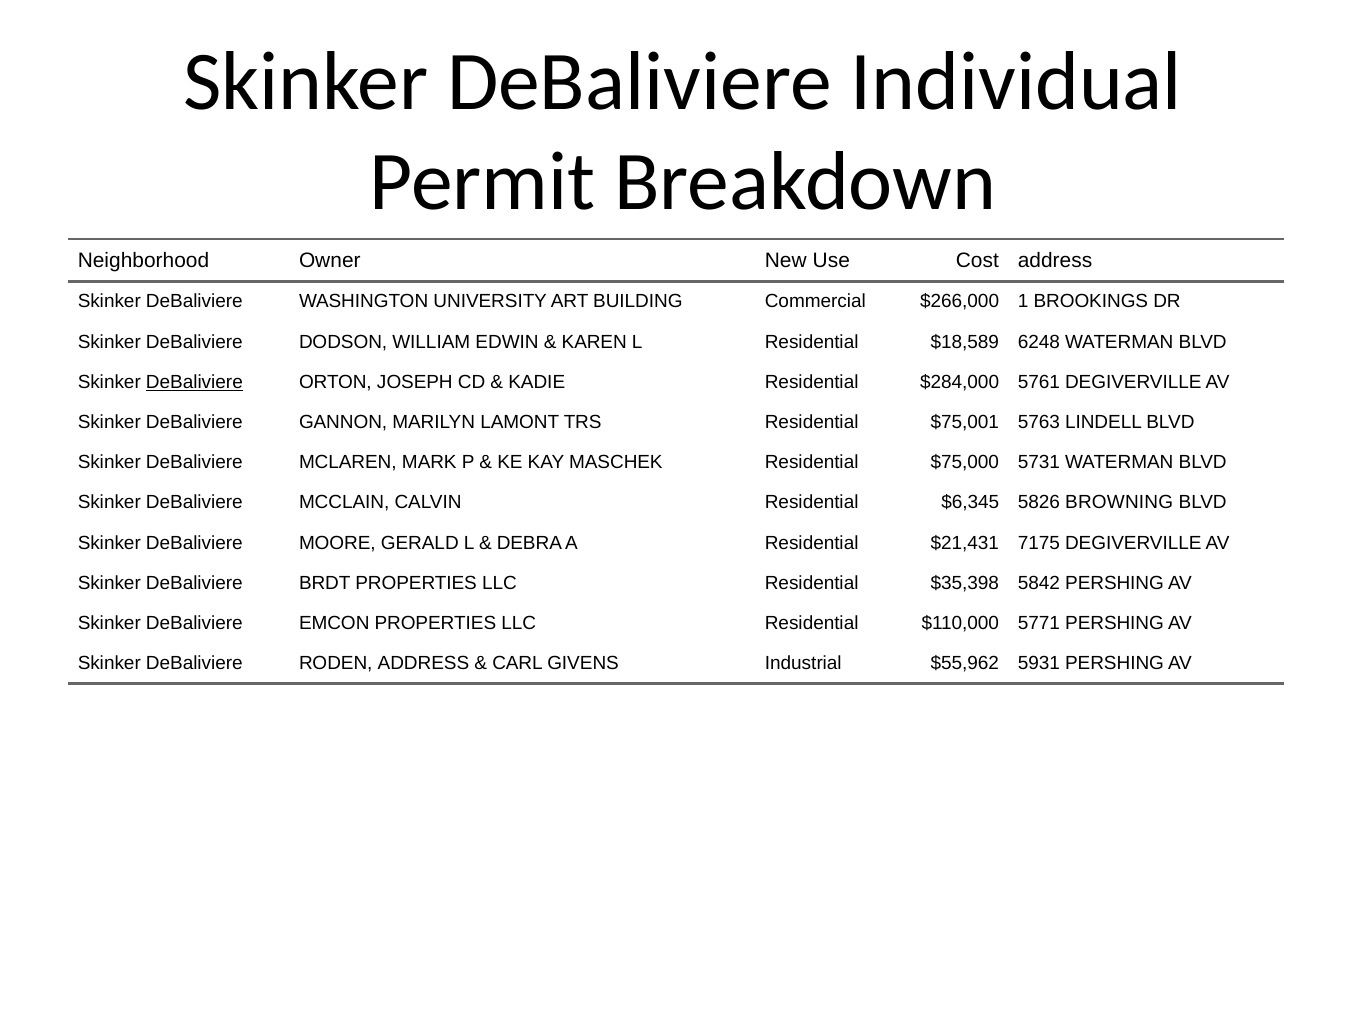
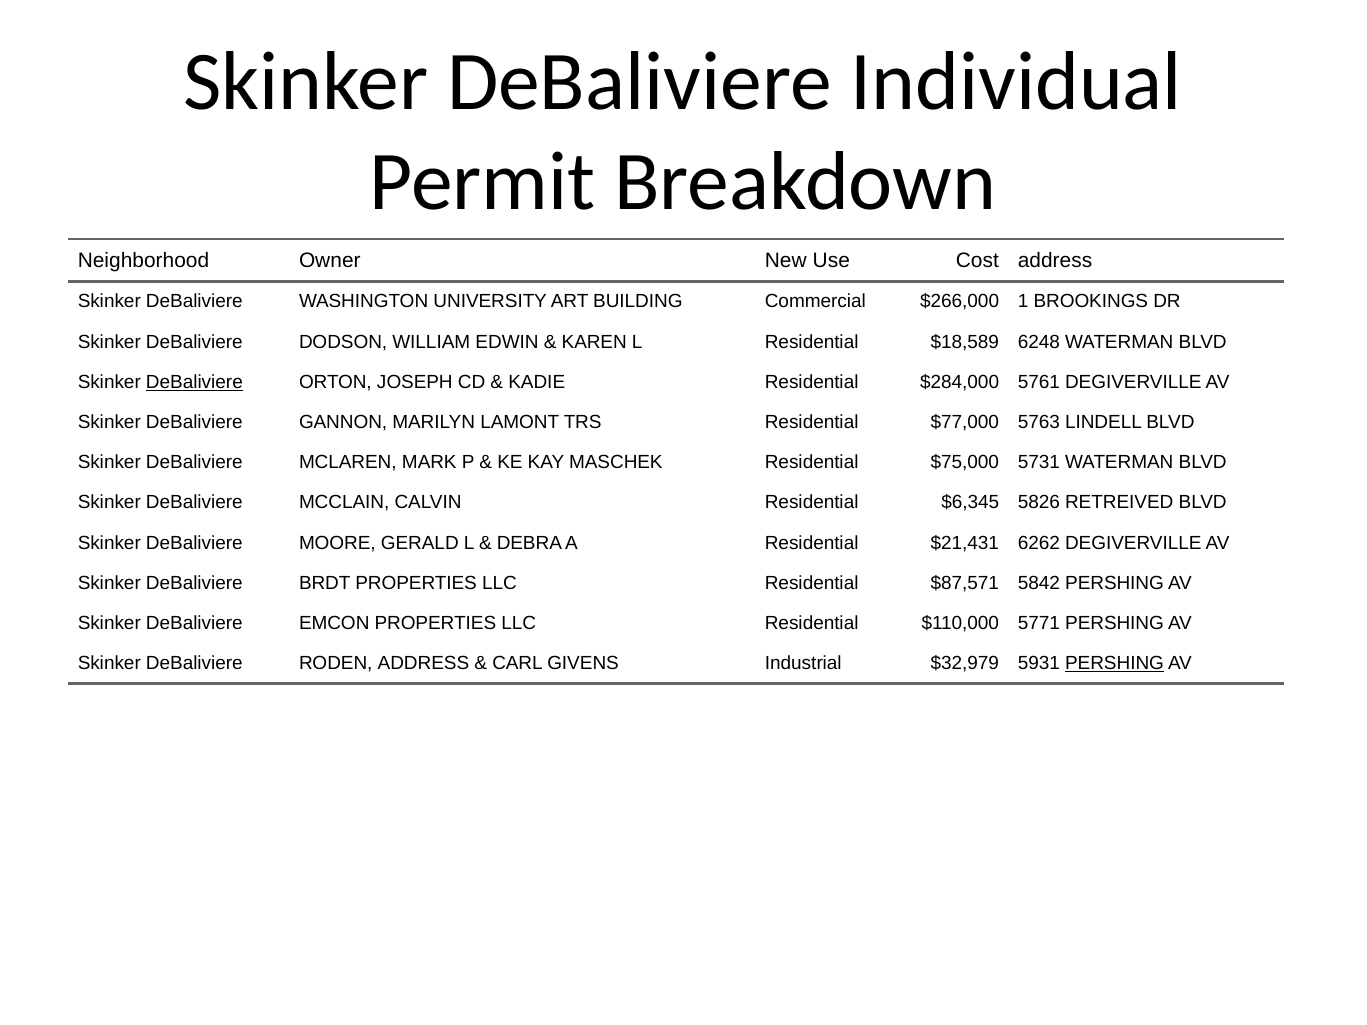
$75,001: $75,001 -> $77,000 (965, 422)
BROWNING: BROWNING -> RETREIVED (1119, 503)
7175: 7175 -> 6262 (1039, 543)
$35,398: $35,398 -> $87,571 (965, 583)
$55,962: $55,962 -> $32,979 (965, 664)
PERSHING underline: none -> present (1115, 664)
